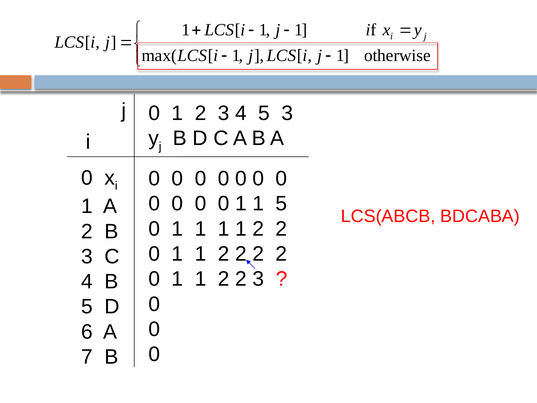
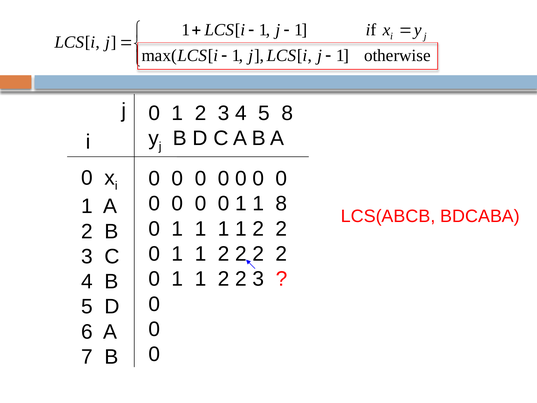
5 3: 3 -> 8 (287, 113)
1 5: 5 -> 8 (281, 204)
